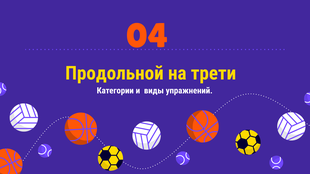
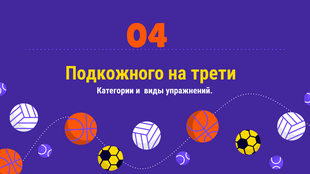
Продольной: Продольной -> Подкожного (115, 73)
